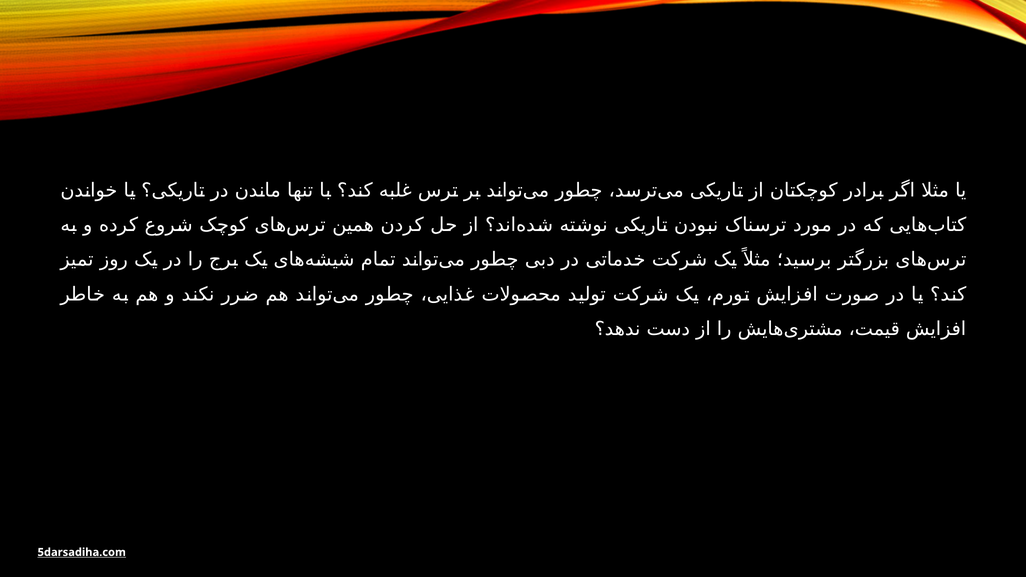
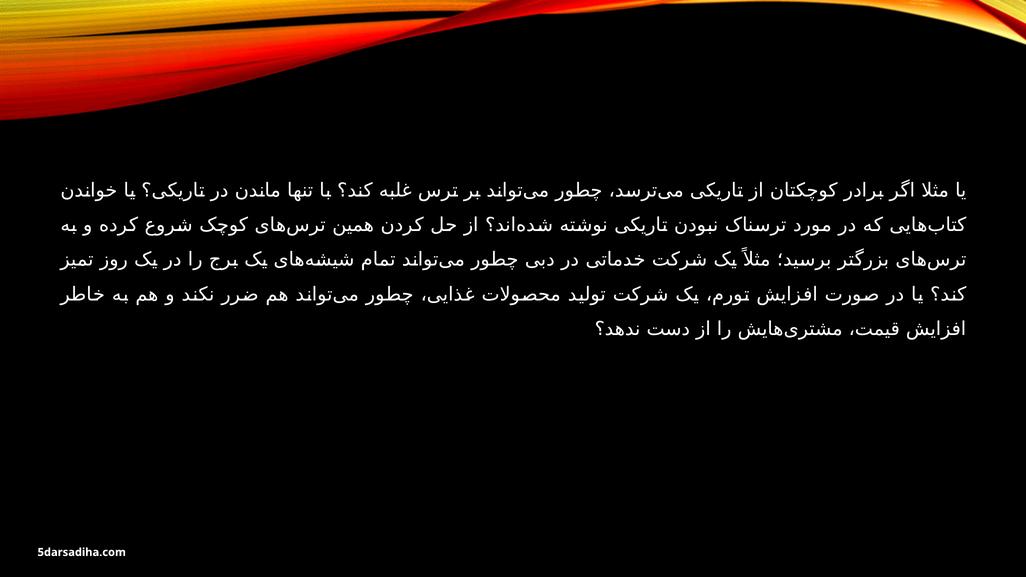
5darsadiha.com underline: present -> none (82, 552)
